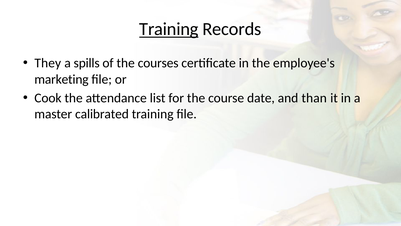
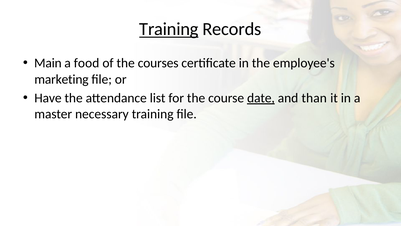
They: They -> Main (48, 63)
spills: spills -> food (87, 63)
Cook: Cook -> Have (48, 98)
date underline: none -> present (261, 98)
calibrated: calibrated -> necessary (102, 114)
